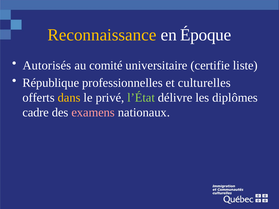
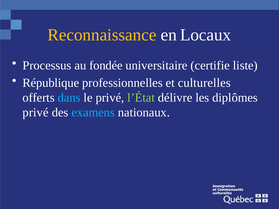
Époque: Époque -> Locaux (206, 35)
Autorisés: Autorisés -> Processus (47, 66)
comité: comité -> fondée (106, 66)
dans colour: yellow -> light blue (69, 98)
cadre: cadre -> privé (36, 113)
examens colour: pink -> light blue (93, 113)
